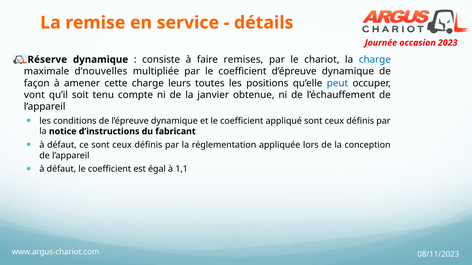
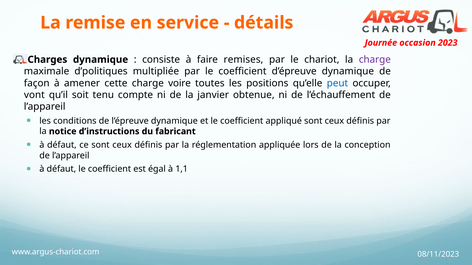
Réserve: Réserve -> Charges (47, 60)
charge colour: blue -> purple (375, 60)
d’nouvelles: d’nouvelles -> d’politiques (101, 71)
leurs: leurs -> voire (180, 83)
